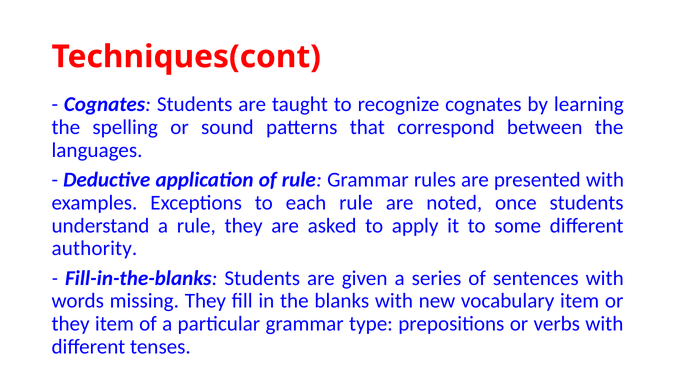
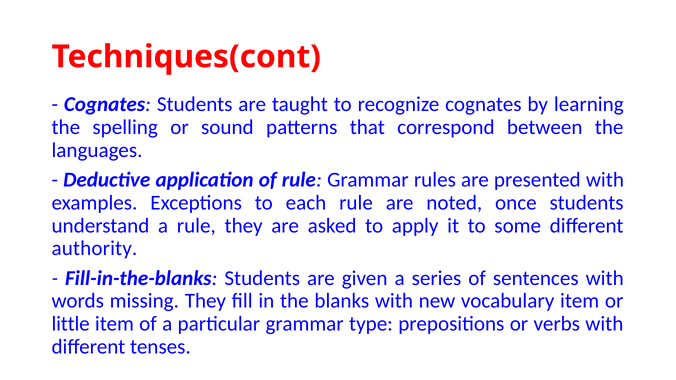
they: they -> little (71, 324)
